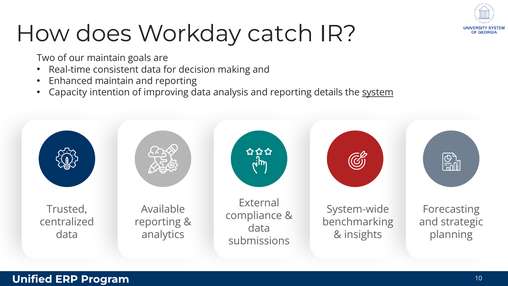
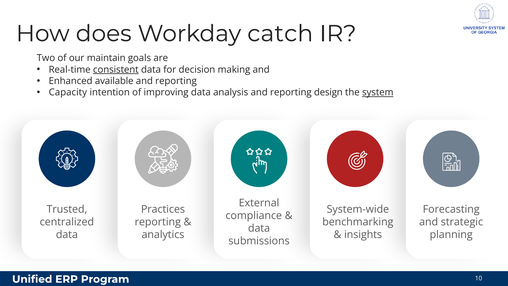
consistent underline: none -> present (116, 70)
Enhanced maintain: maintain -> available (114, 81)
details: details -> design (328, 92)
Available: Available -> Practices (163, 209)
